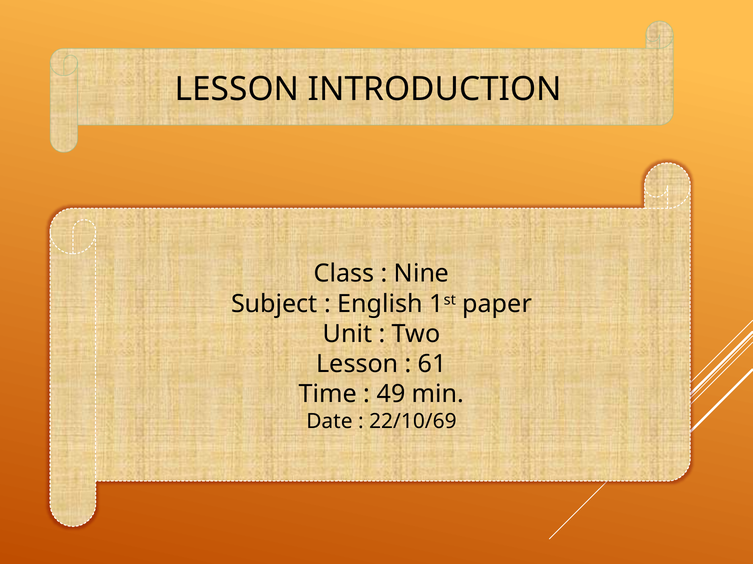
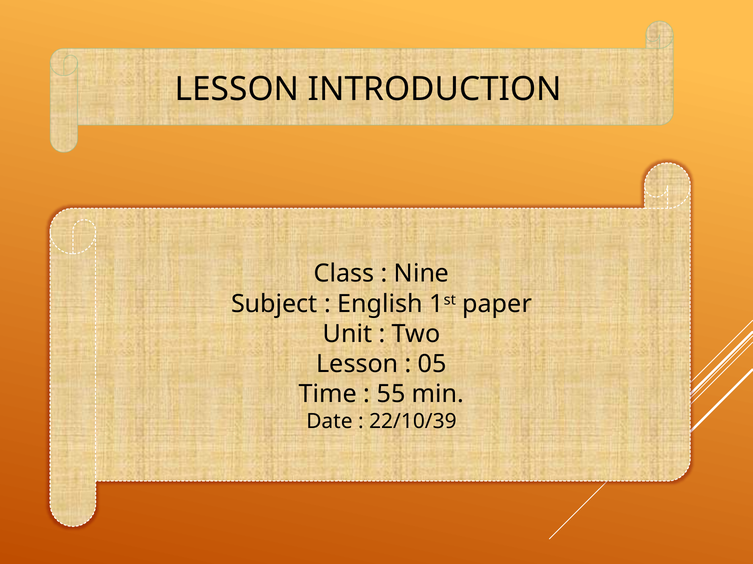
61: 61 -> 05 (432, 364)
49: 49 -> 55 (391, 395)
22/10/69: 22/10/69 -> 22/10/39 (413, 422)
